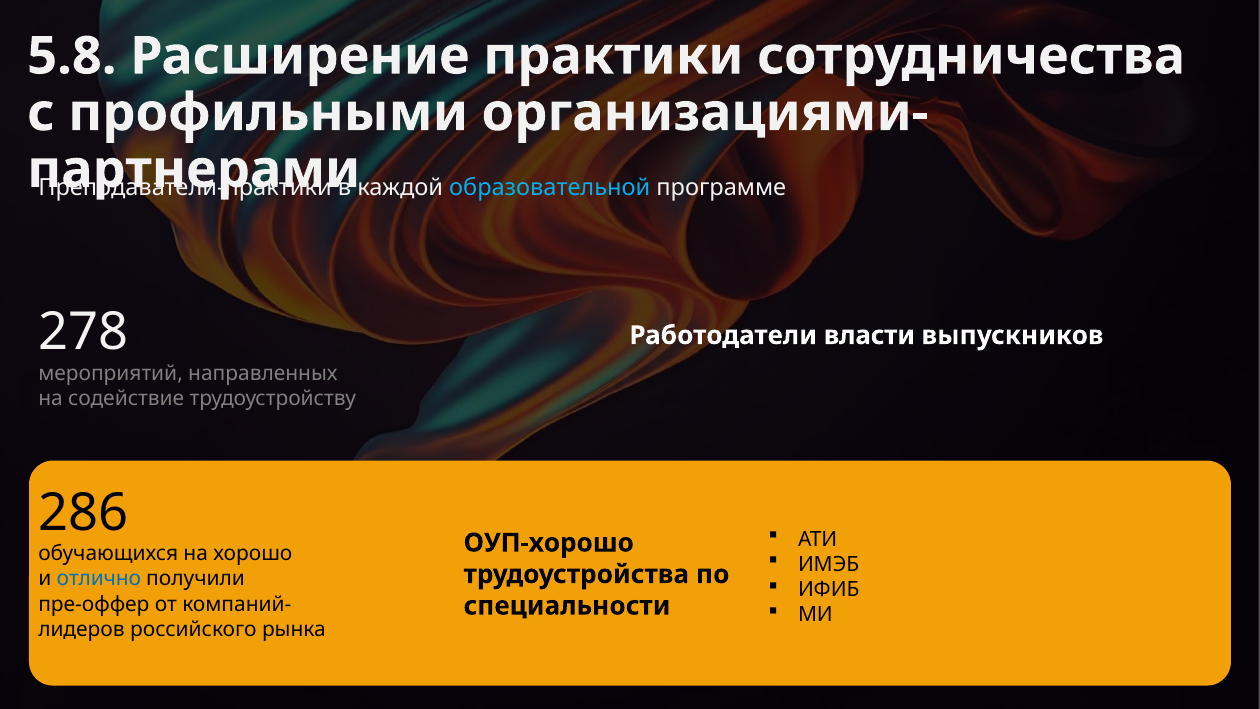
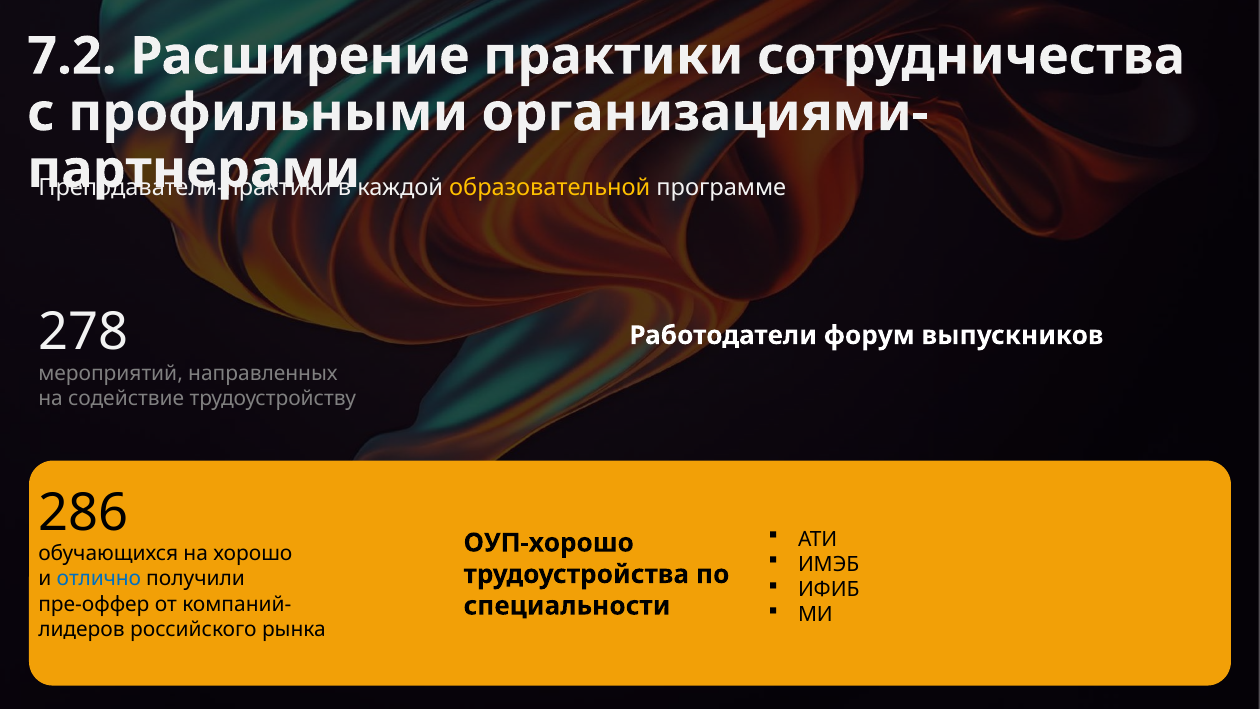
5.8: 5.8 -> 7.2 (72, 56)
образовательной colour: light blue -> yellow (550, 188)
власти: власти -> форум (869, 335)
